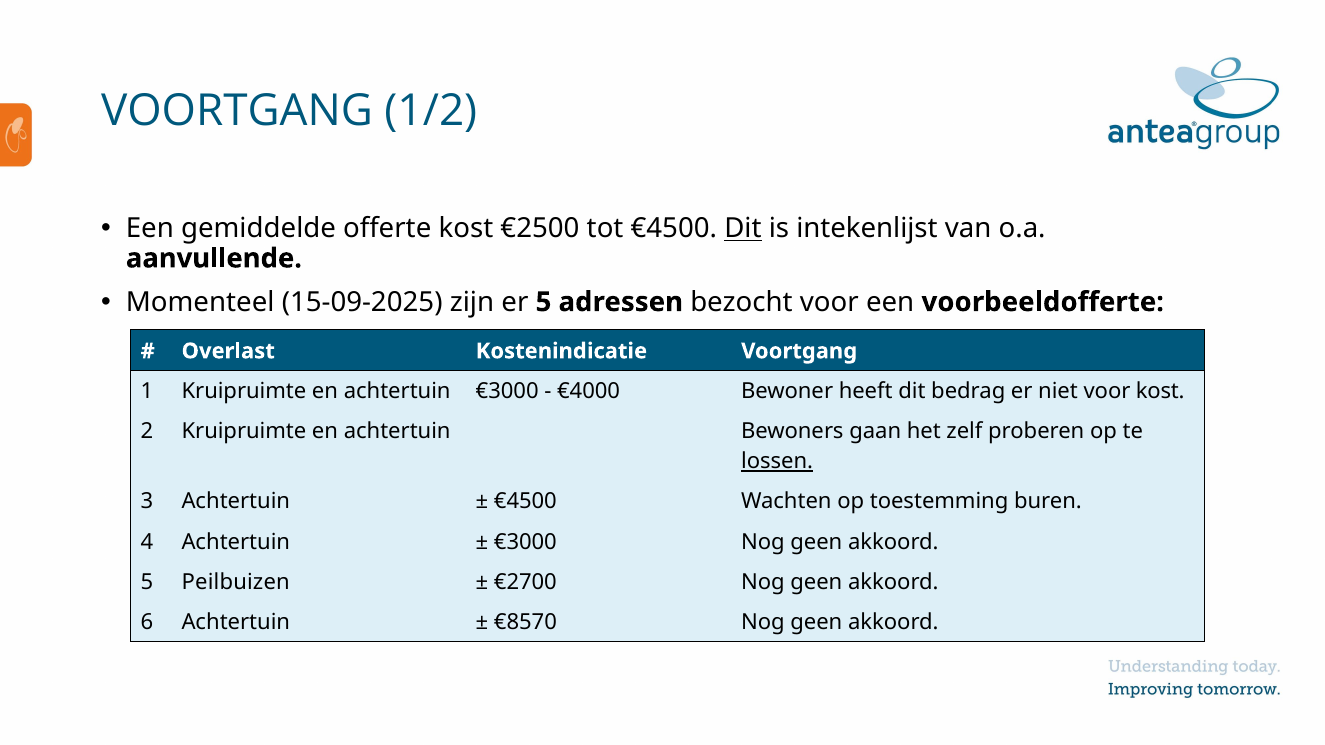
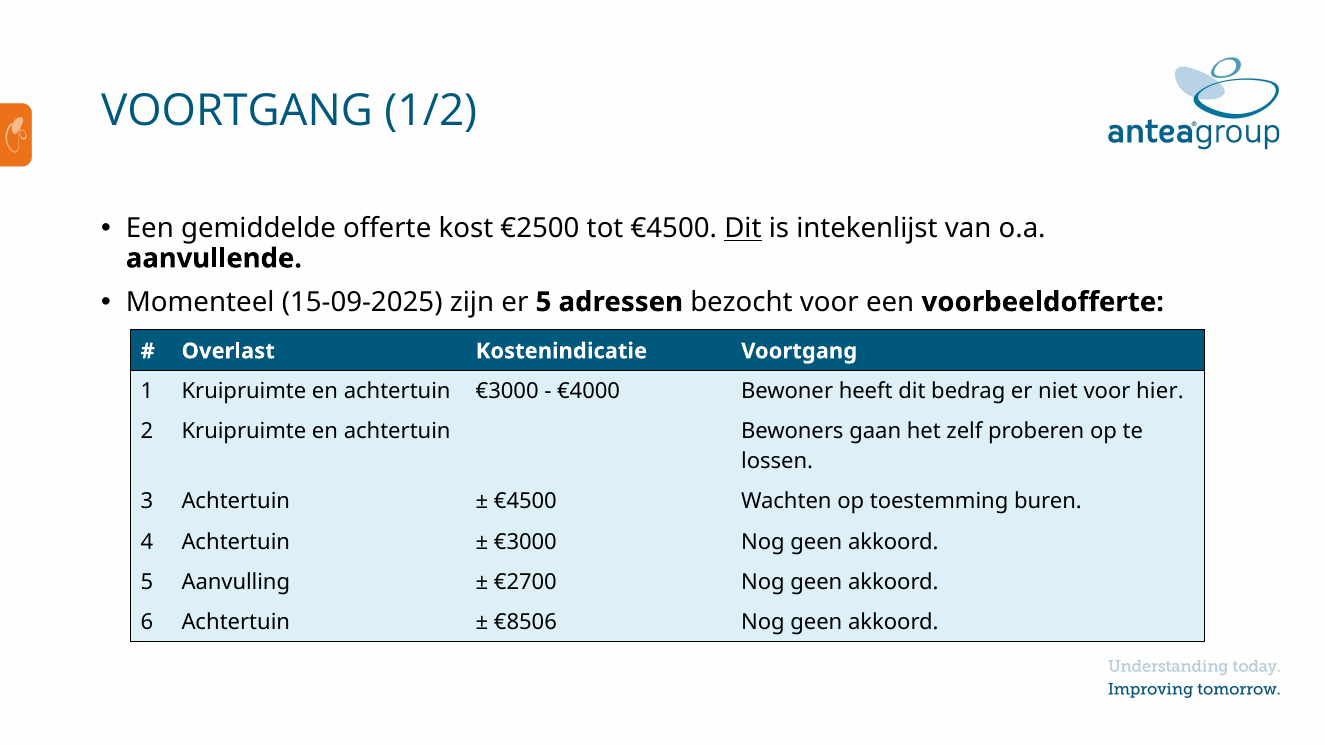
voor kost: kost -> hier (1160, 392)
lossen underline: present -> none (777, 462)
Peilbuizen: Peilbuizen -> Aanvulling (236, 582)
€8570: €8570 -> €8506 (525, 623)
